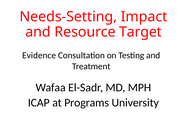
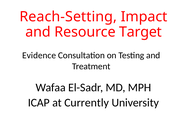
Needs-Setting: Needs-Setting -> Reach-Setting (68, 17)
Programs: Programs -> Currently (87, 102)
